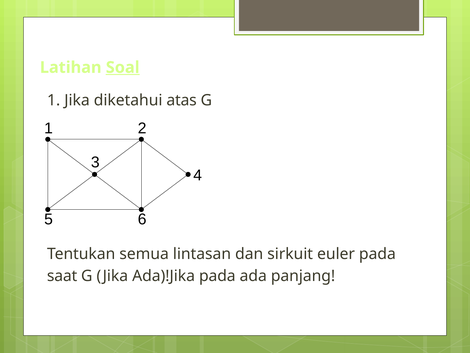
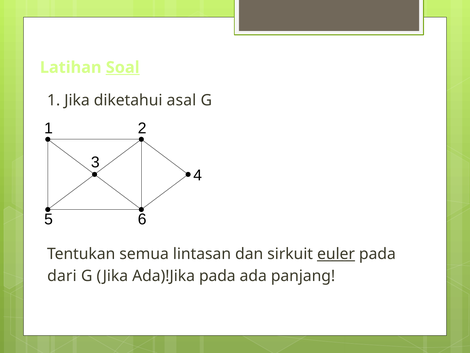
atas: atas -> asal (181, 100)
euler underline: none -> present (336, 254)
saat: saat -> dari (62, 276)
